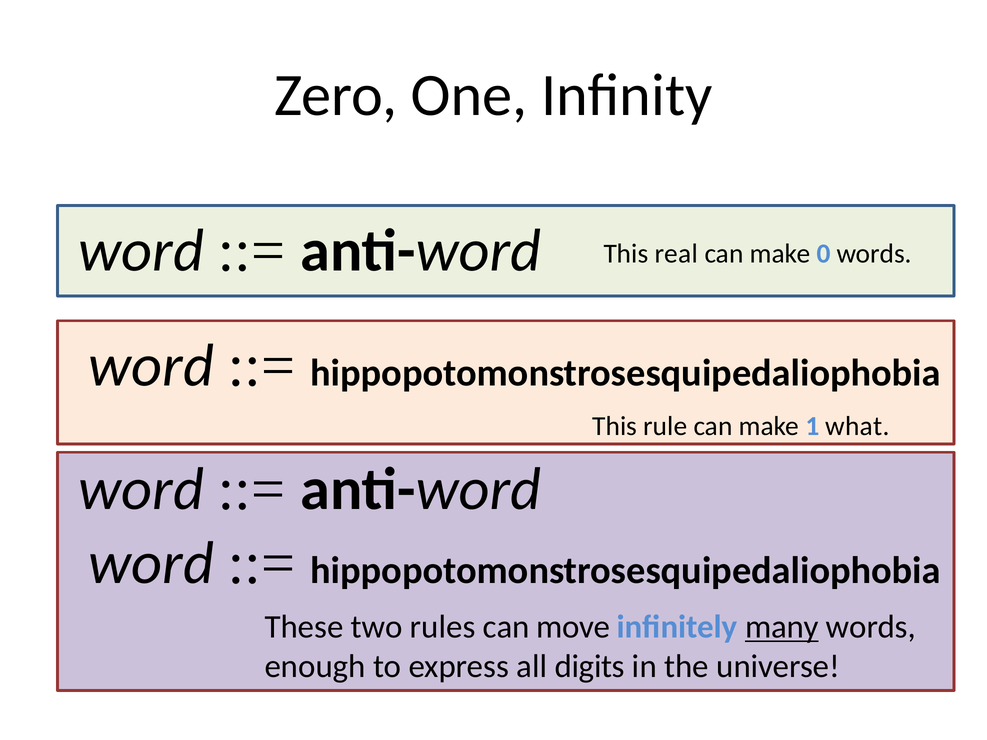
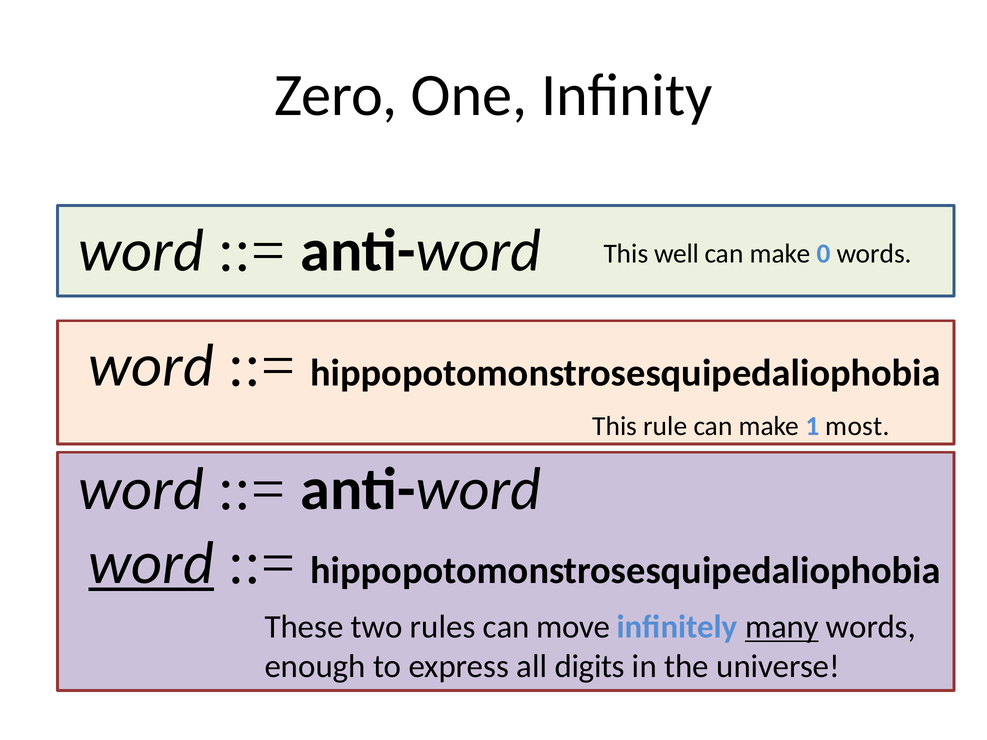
real: real -> well (677, 254)
what: what -> most (857, 426)
word underline: none -> present (151, 563)
